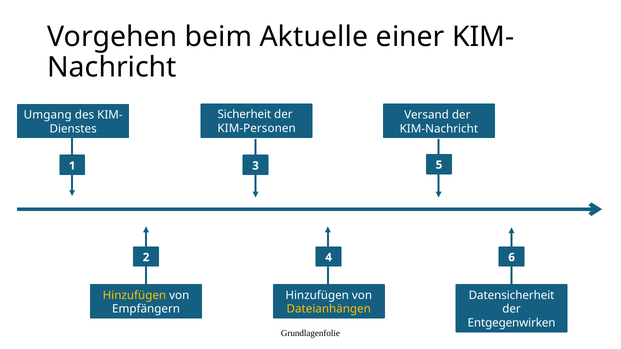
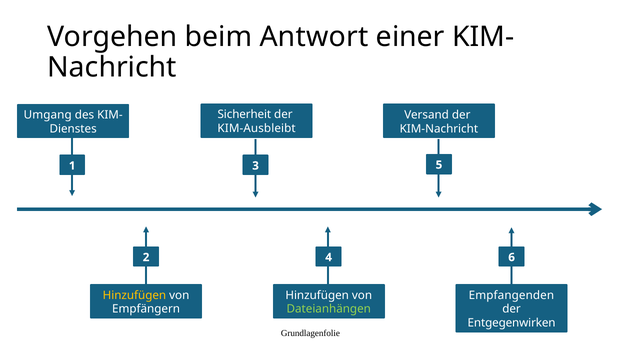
Aktuelle: Aktuelle -> Antwort (314, 37)
KIM-Personen: KIM-Personen -> KIM-Ausbleibt (257, 129)
Datensicherheit: Datensicherheit -> Empfangenden (511, 295)
Dateianhängen colour: yellow -> light green (329, 309)
